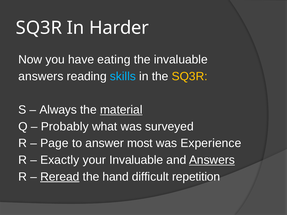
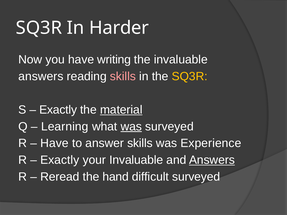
eating: eating -> writing (114, 60)
skills colour: light blue -> pink (123, 76)
Always: Always -> Exactly (58, 110)
Probably: Probably -> Learning (65, 127)
was underline: none -> present (131, 127)
Page: Page -> Have (54, 143)
answer most: most -> skills (140, 143)
Reread underline: present -> none (60, 177)
difficult repetition: repetition -> surveyed (196, 177)
